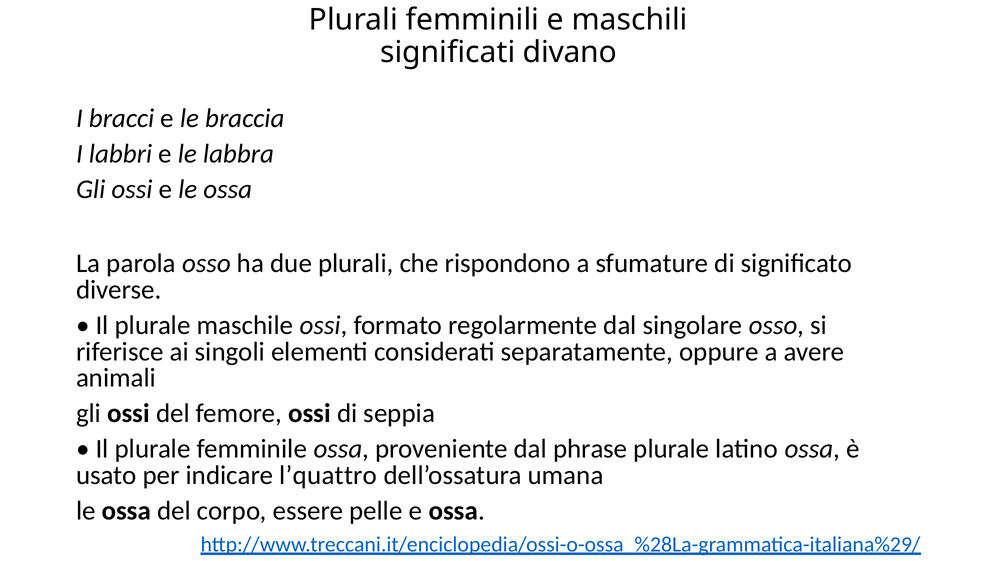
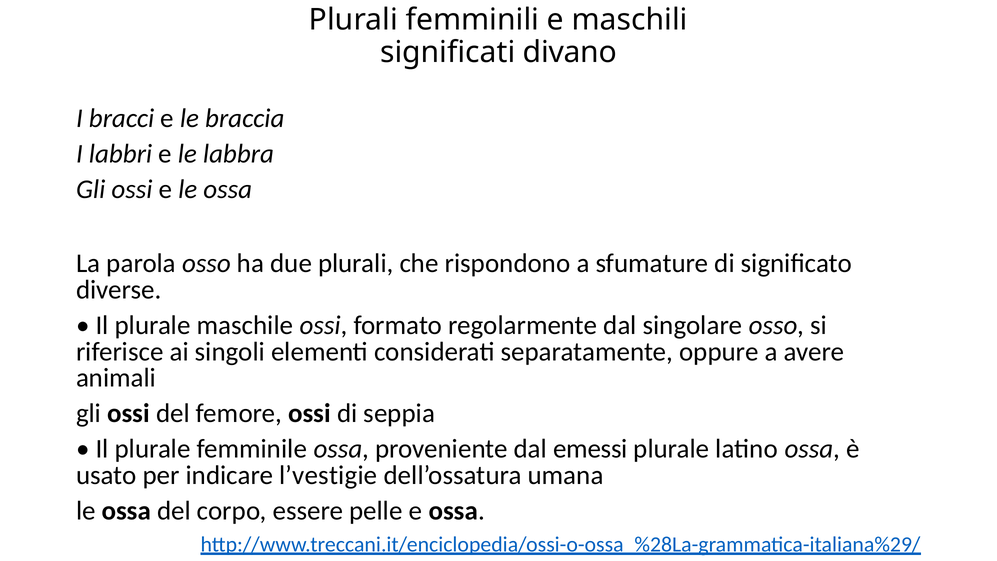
phrase: phrase -> emessi (590, 449)
l’quattro: l’quattro -> l’vestigie (328, 475)
